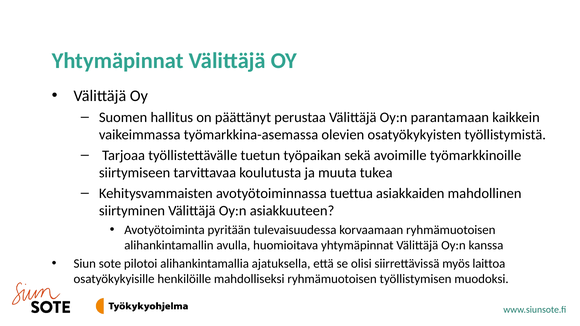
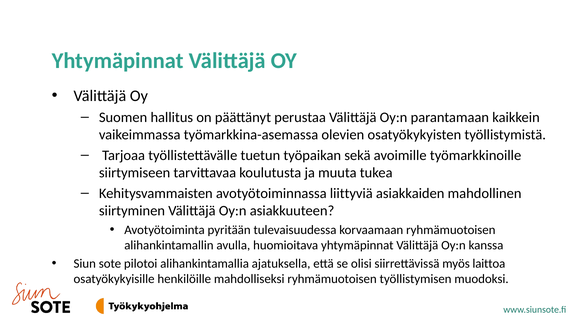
tuettua: tuettua -> liittyviä (351, 193)
